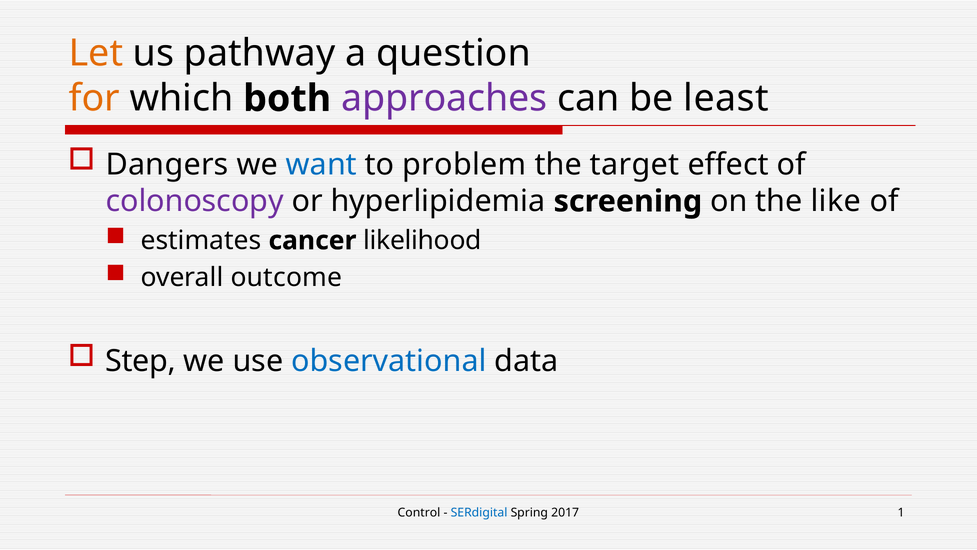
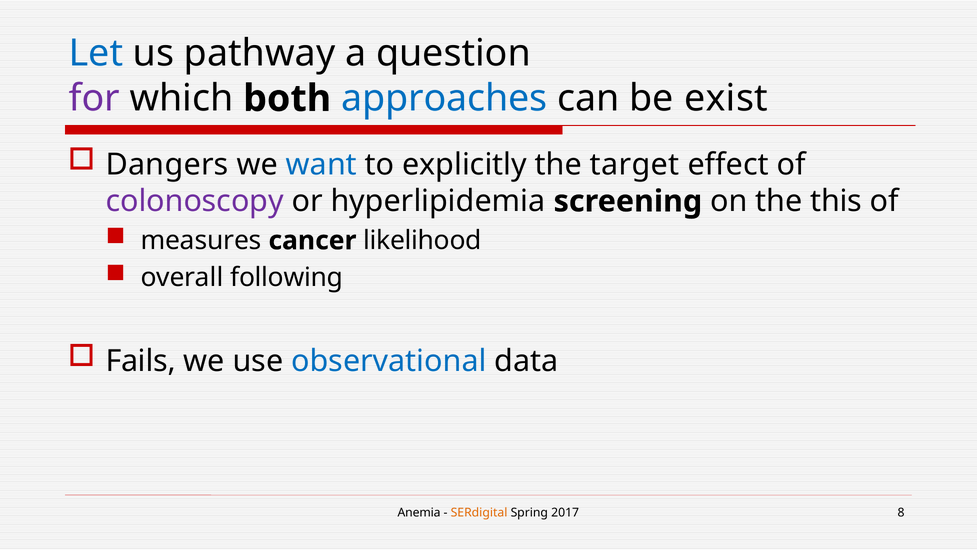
Let colour: orange -> blue (96, 53)
for colour: orange -> purple (94, 98)
approaches colour: purple -> blue (444, 98)
least: least -> exist (726, 98)
problem: problem -> explicitly (464, 165)
like: like -> this (836, 201)
estimates: estimates -> measures (201, 240)
outcome: outcome -> following (287, 277)
Step: Step -> Fails (141, 361)
Control: Control -> Anemia (419, 512)
SERdigital colour: blue -> orange (479, 512)
1: 1 -> 8 (901, 512)
